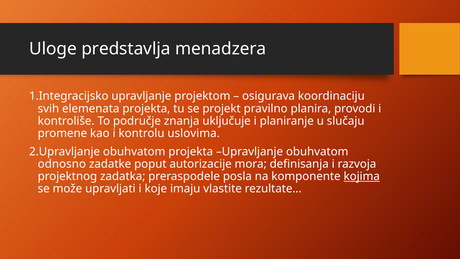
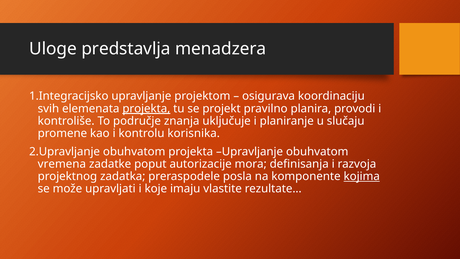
projekta underline: none -> present (146, 108)
uslovima: uslovima -> korisnika (194, 133)
odnosno: odnosno -> vremena (62, 164)
